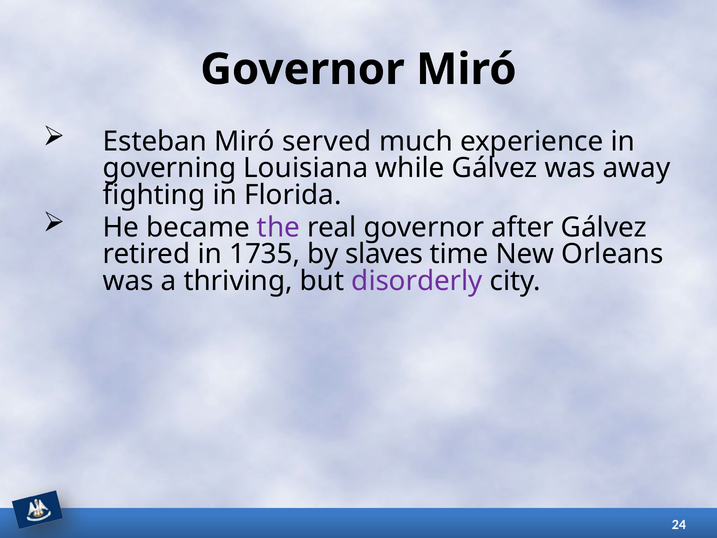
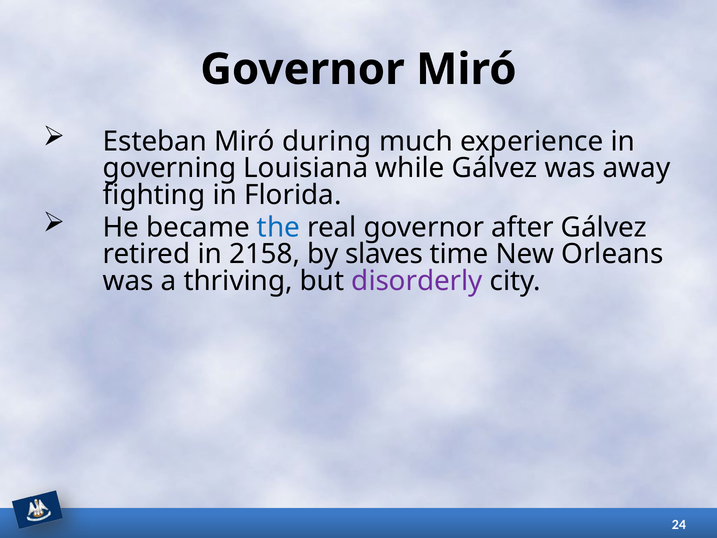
served: served -> during (327, 141)
the colour: purple -> blue (278, 227)
1735: 1735 -> 2158 (265, 254)
